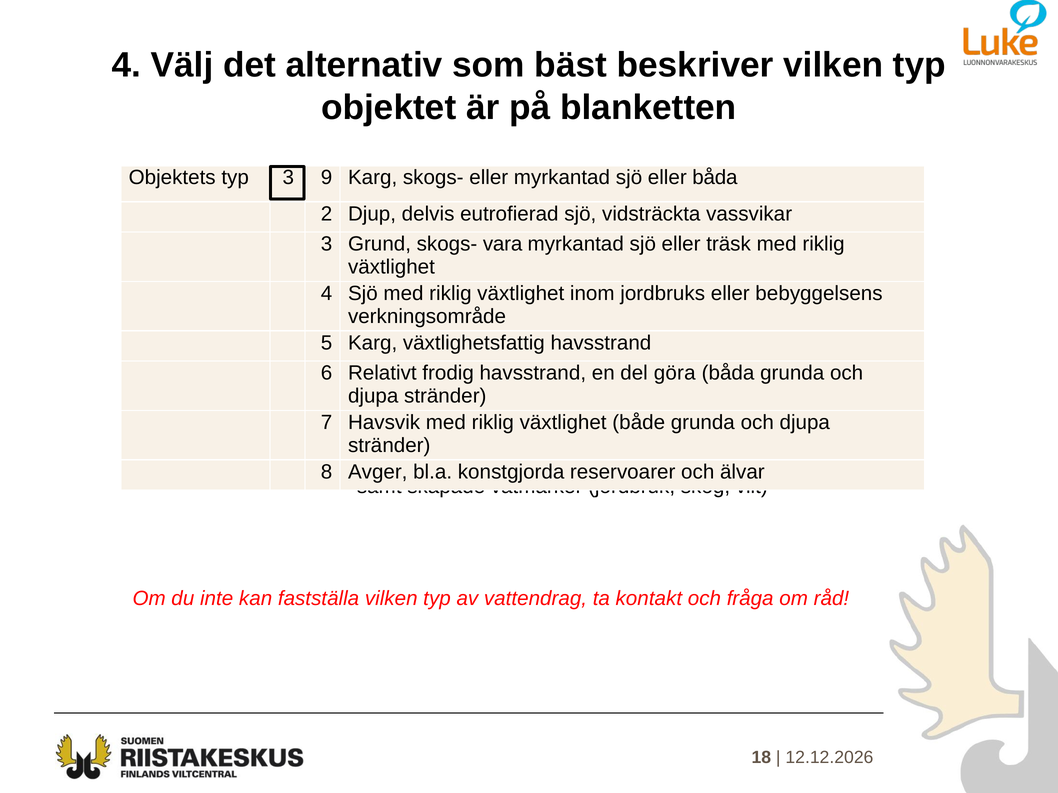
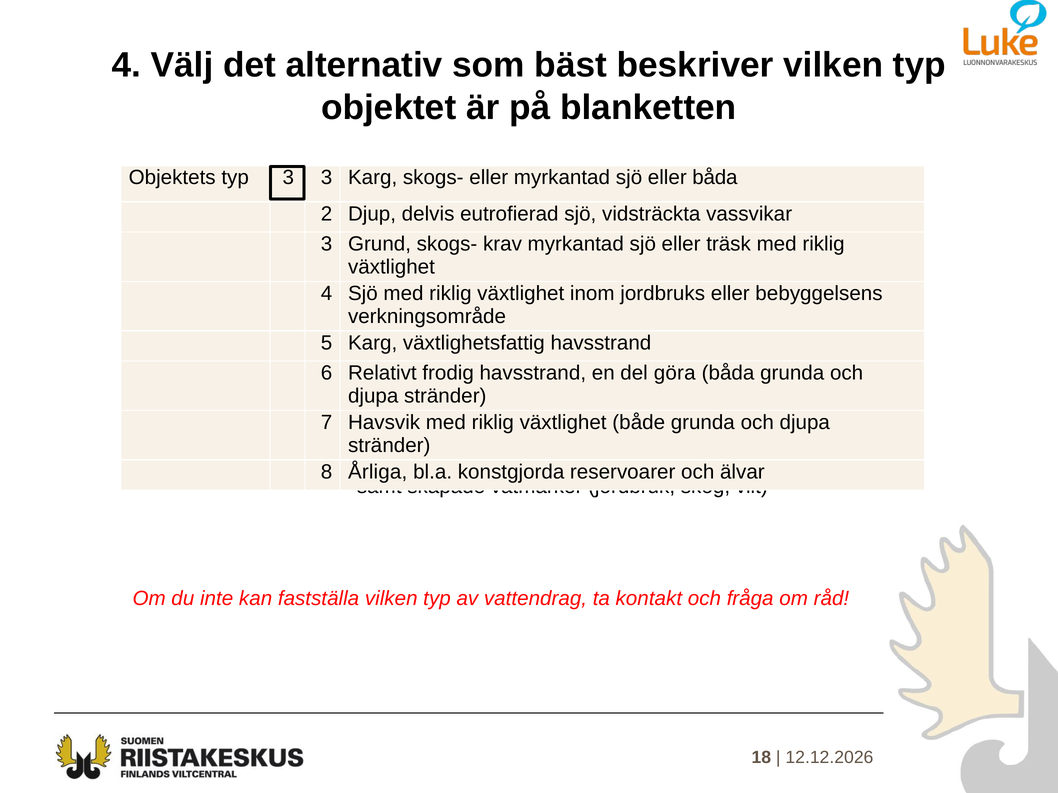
3 9: 9 -> 3 (326, 178)
vara: vara -> krav (503, 244)
Avger: Avger -> Årliga (378, 472)
